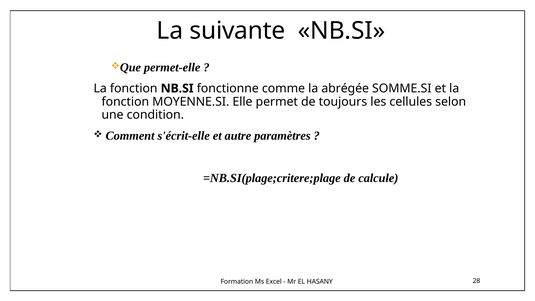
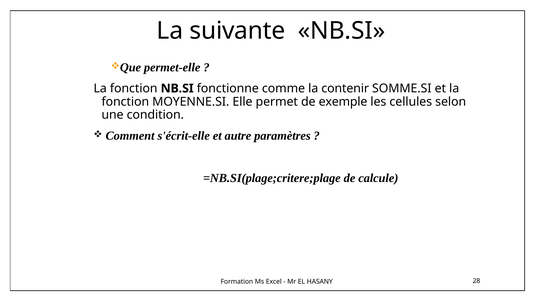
abrégée: abrégée -> contenir (345, 88)
toujours: toujours -> exemple (343, 102)
